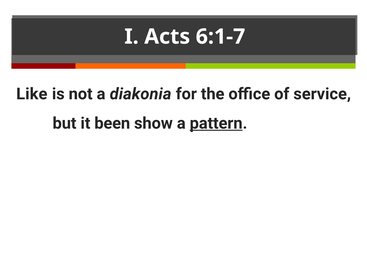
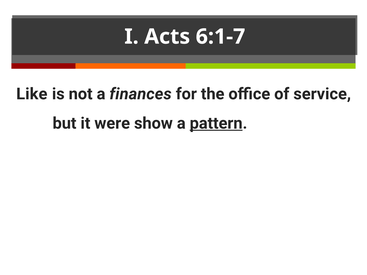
diakonia: diakonia -> finances (141, 94)
been: been -> were (112, 123)
